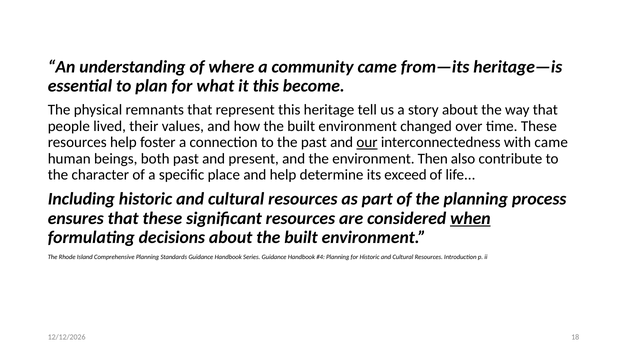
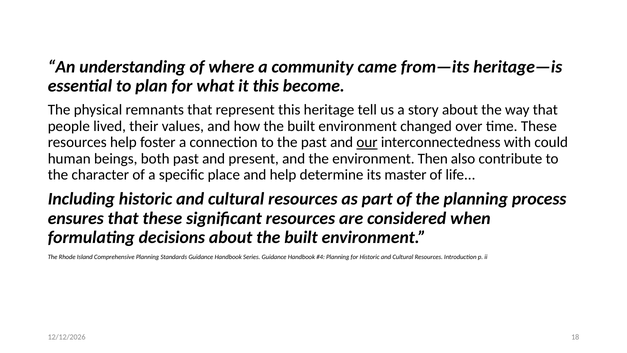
with came: came -> could (551, 142)
exceed: exceed -> master (405, 175)
when underline: present -> none (470, 218)
